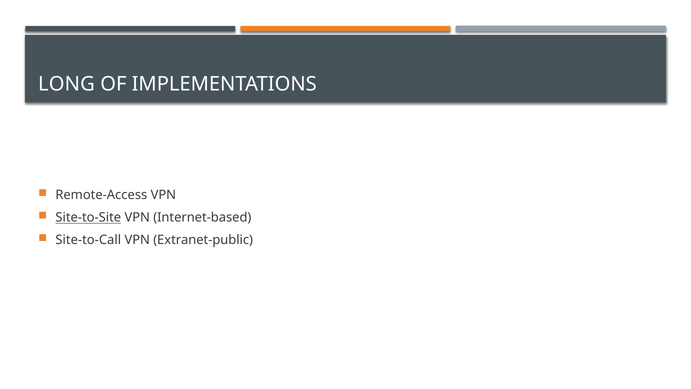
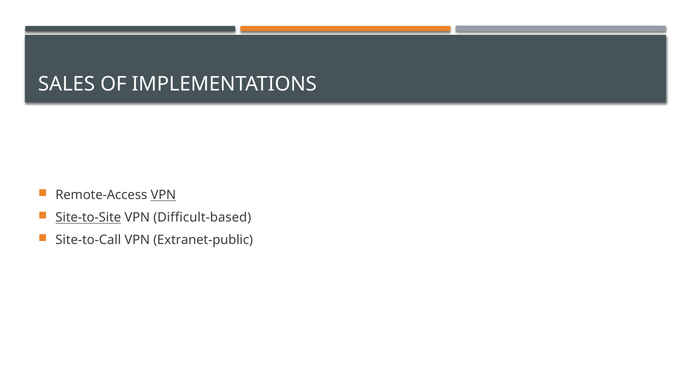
LONG: LONG -> SALES (67, 84)
VPN underline: none -> present (163, 195)
Internet-based: Internet-based -> Difficult-based (202, 217)
